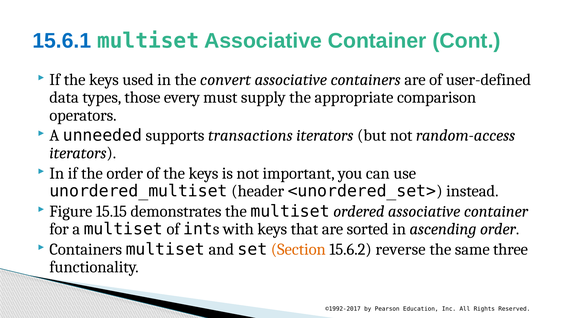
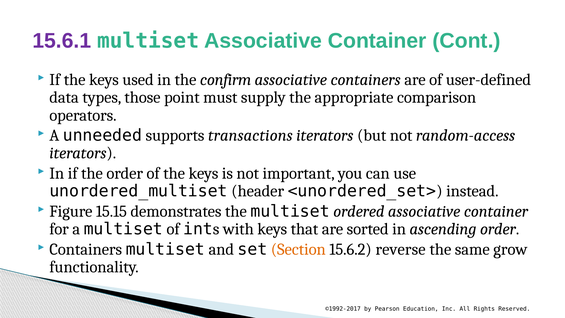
15.6.1 colour: blue -> purple (62, 41)
convert: convert -> confirm (226, 80)
every: every -> point (182, 97)
three: three -> grow (510, 249)
